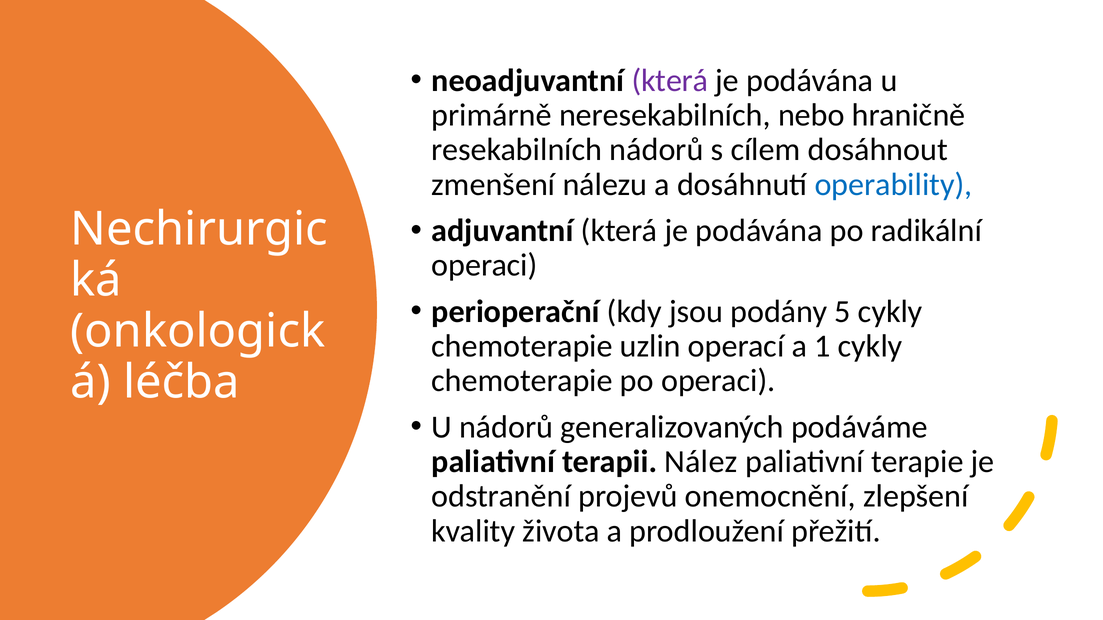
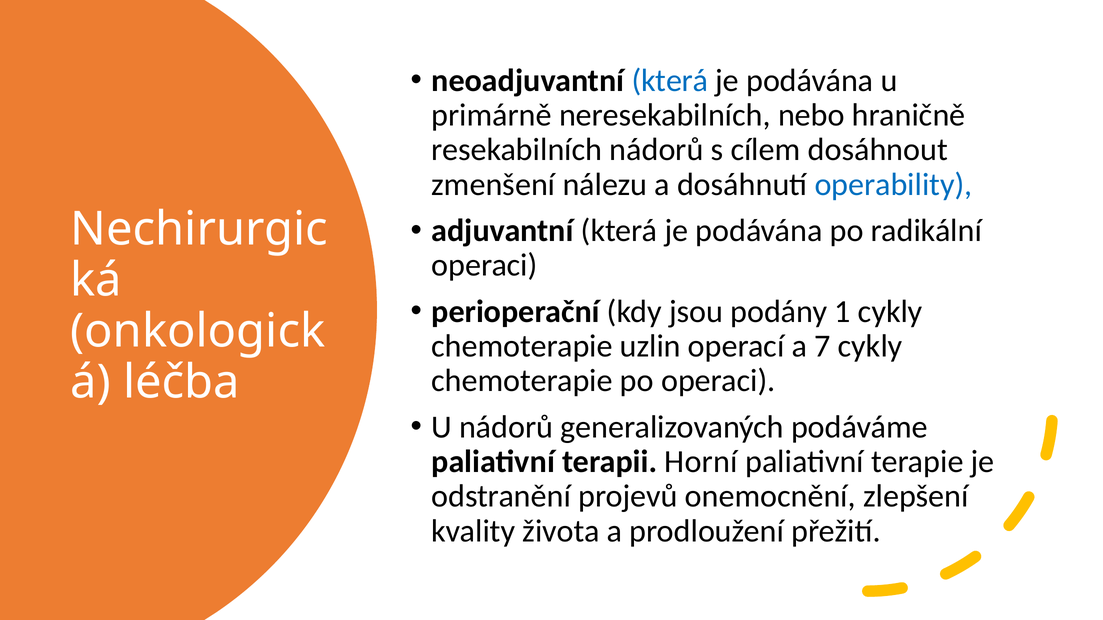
která colour: purple -> blue (670, 81)
5: 5 -> 1 (842, 312)
1: 1 -> 7 (822, 346)
Nález: Nález -> Horní (701, 462)
